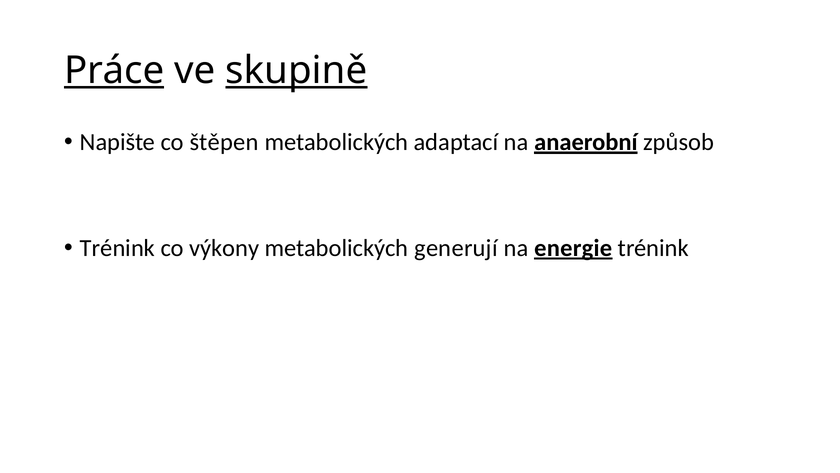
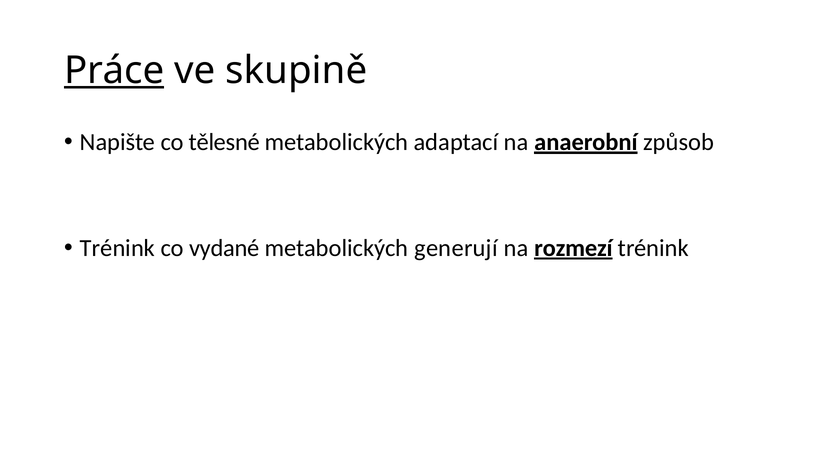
skupině underline: present -> none (296, 71)
štěpen: štěpen -> tělesné (224, 142)
výkony: výkony -> vydané (224, 248)
energie: energie -> rozmezí (573, 248)
